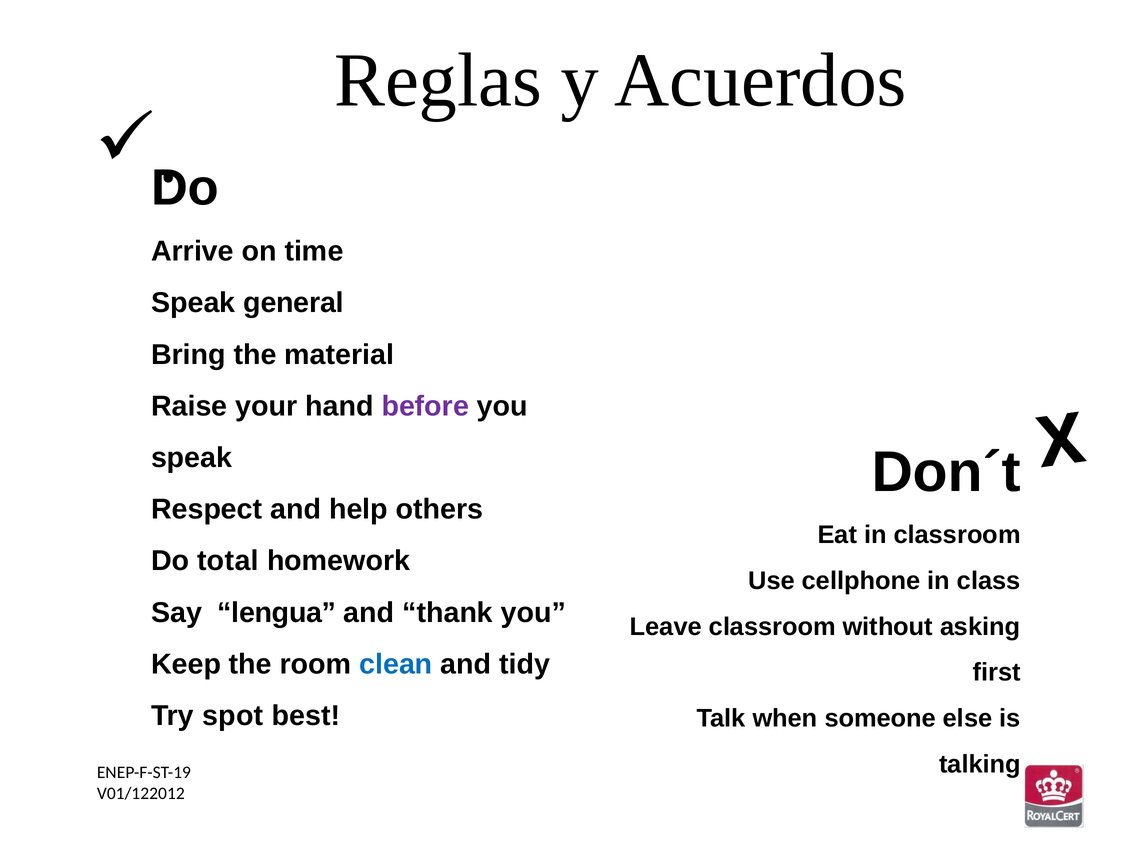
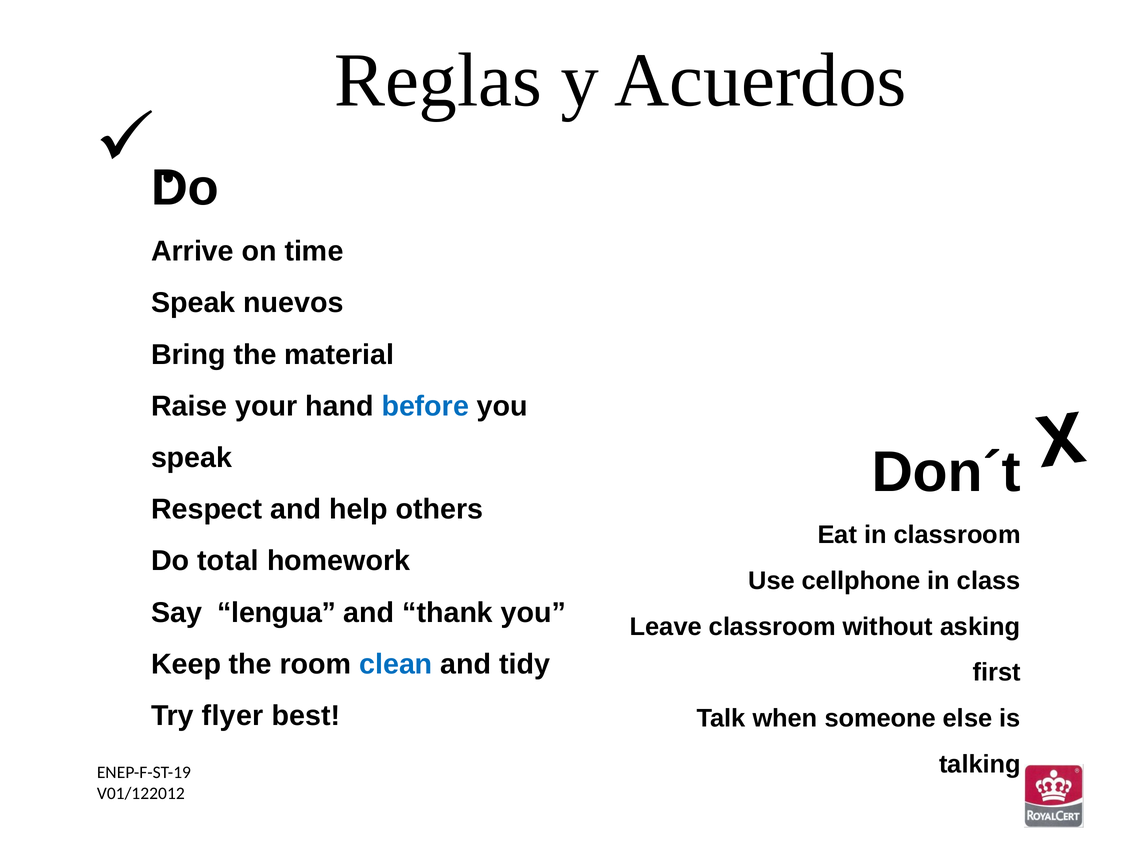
general: general -> nuevos (293, 303)
before colour: purple -> blue (425, 406)
spot: spot -> flyer (233, 715)
